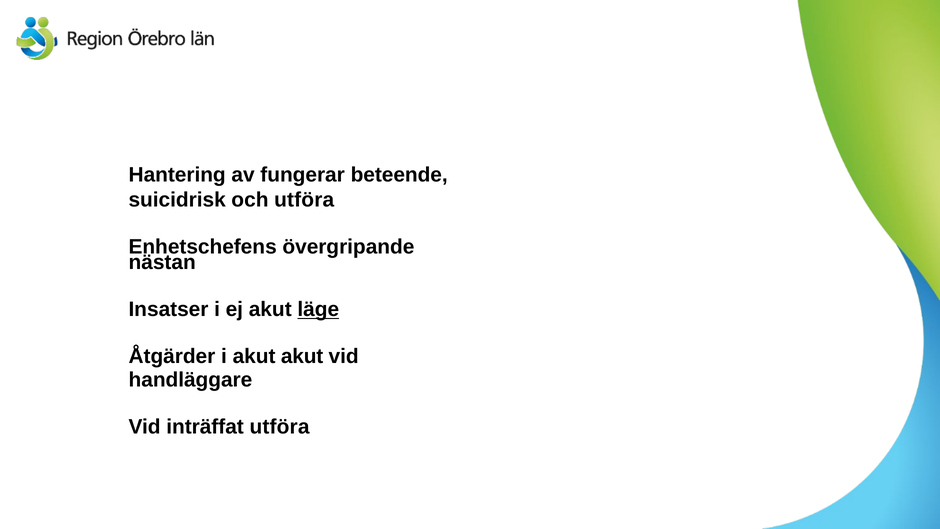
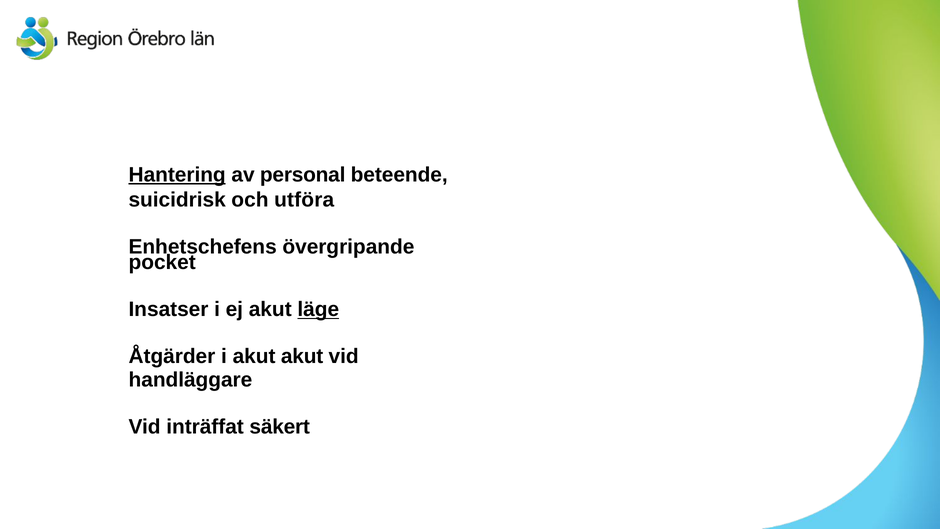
Hantering underline: none -> present (177, 175)
fungerar: fungerar -> personal (303, 175)
nästan: nästan -> pocket (162, 262)
inträffat utföra: utföra -> säkert (280, 427)
